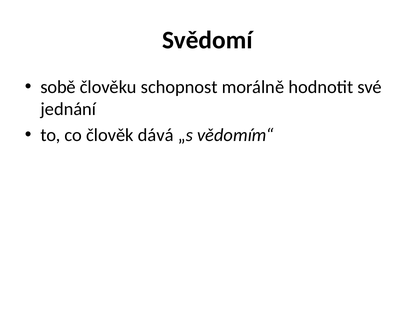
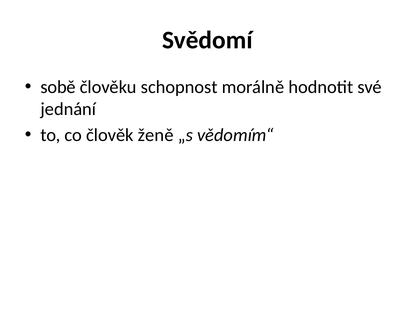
dává: dává -> ženě (156, 135)
